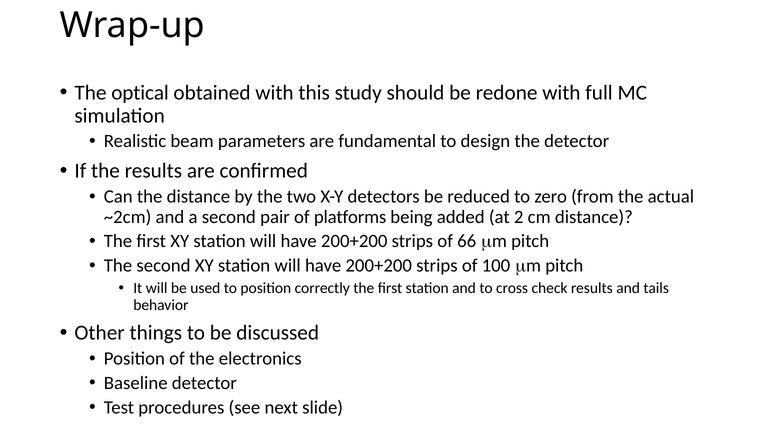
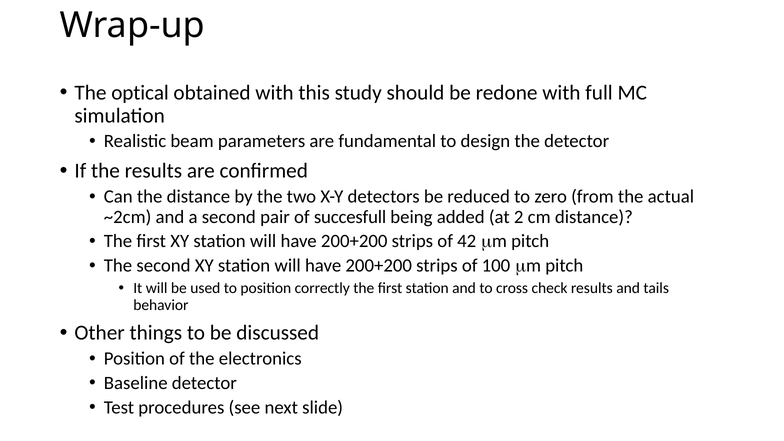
platforms: platforms -> succesfull (350, 217)
66: 66 -> 42 (467, 241)
